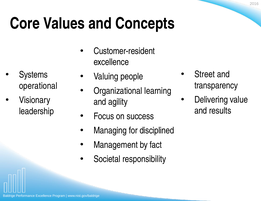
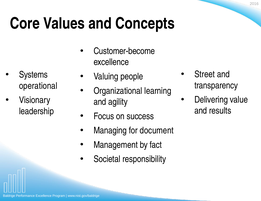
Customer-resident: Customer-resident -> Customer-become (124, 51)
disciplined: disciplined -> document (157, 131)
